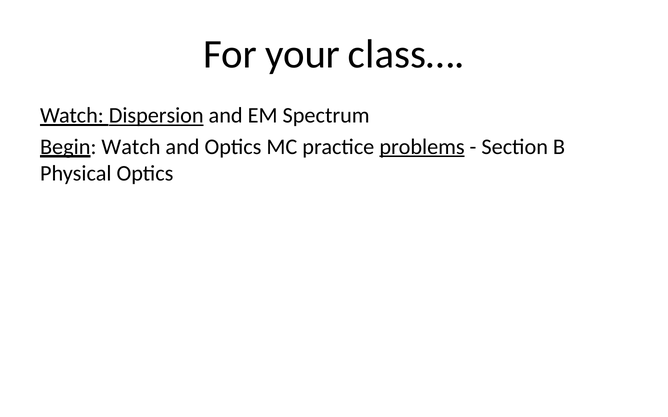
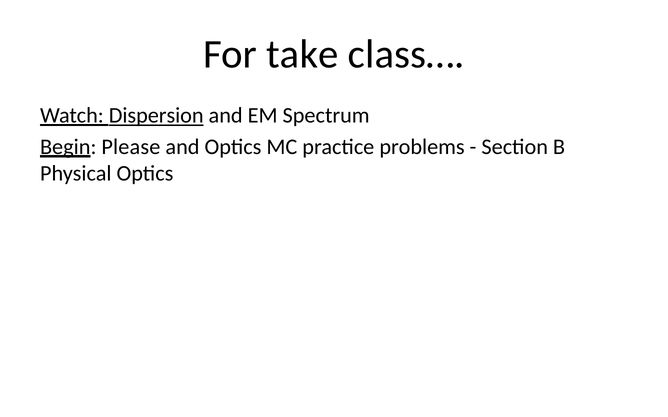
your: your -> take (302, 54)
Begin Watch: Watch -> Please (131, 147)
problems underline: present -> none (422, 147)
